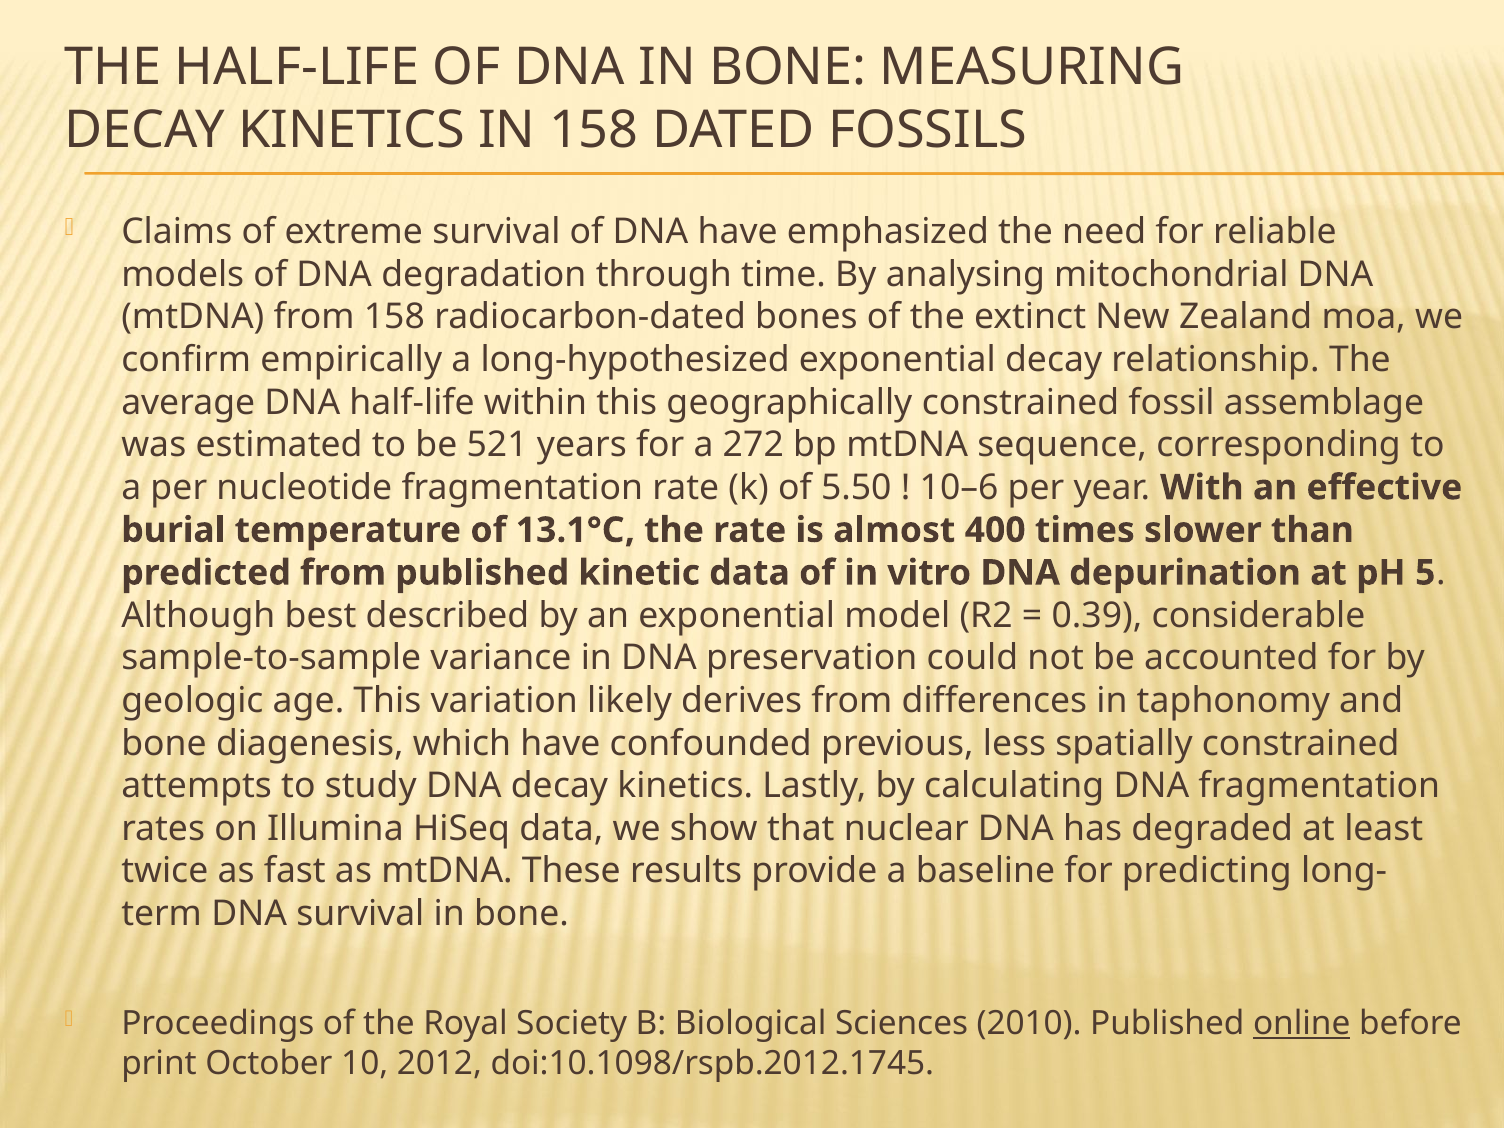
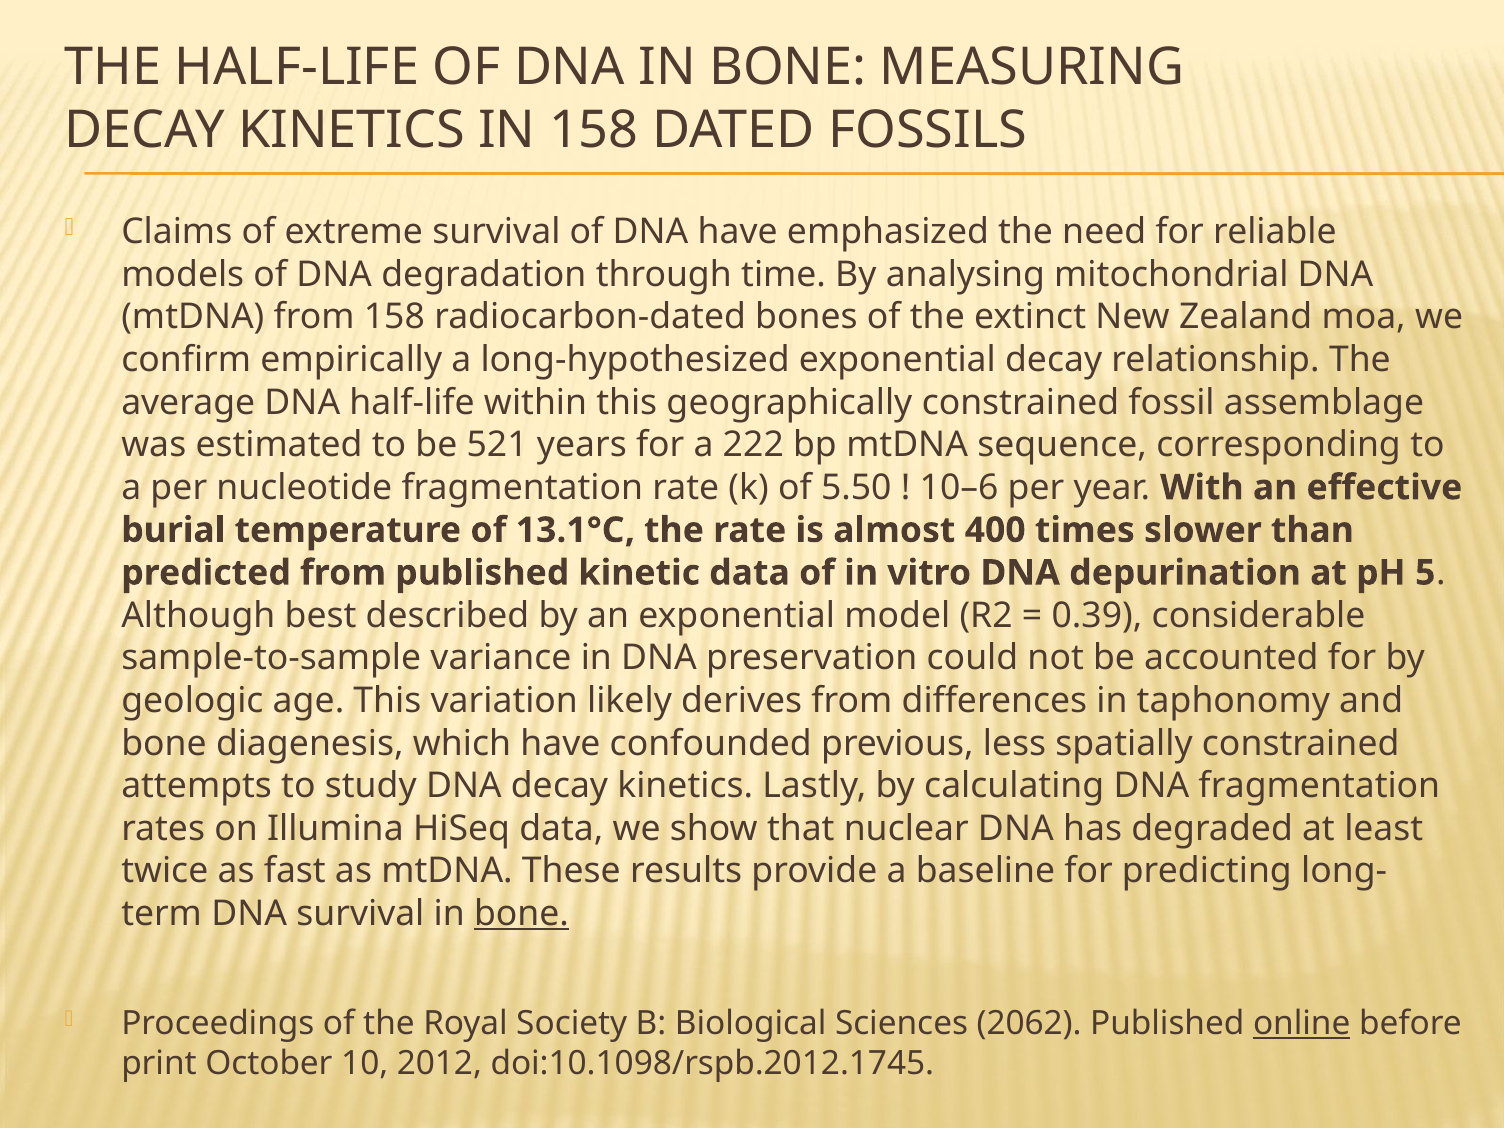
272: 272 -> 222 (753, 445)
bone underline: none -> present (521, 914)
2010: 2010 -> 2062 (1029, 1023)
